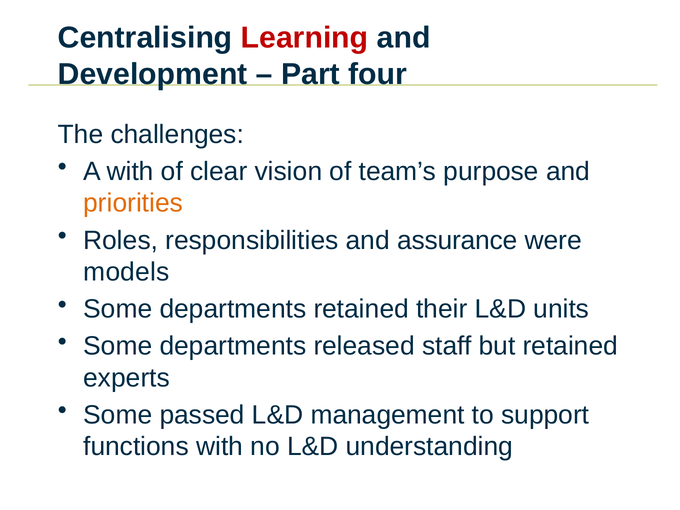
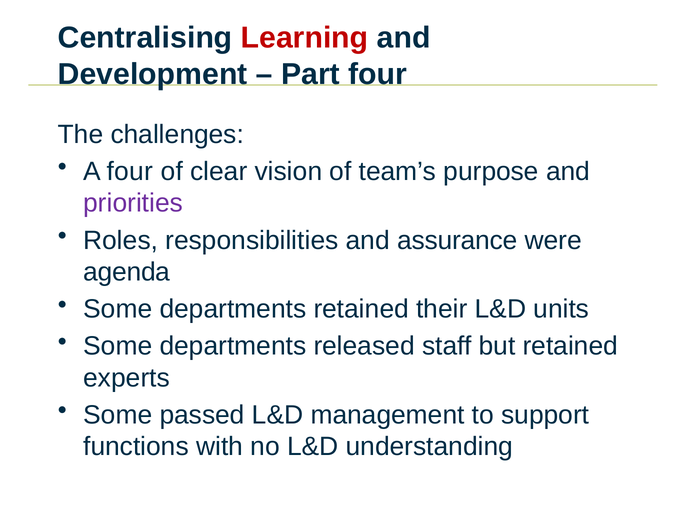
A with: with -> four (130, 171)
priorities colour: orange -> purple (133, 203)
models: models -> agenda (127, 272)
